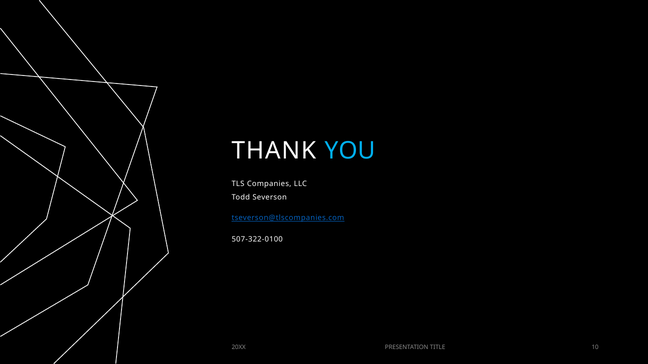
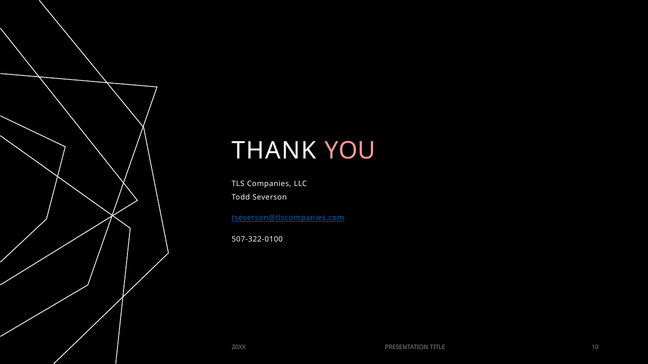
YOU colour: light blue -> pink (350, 151)
